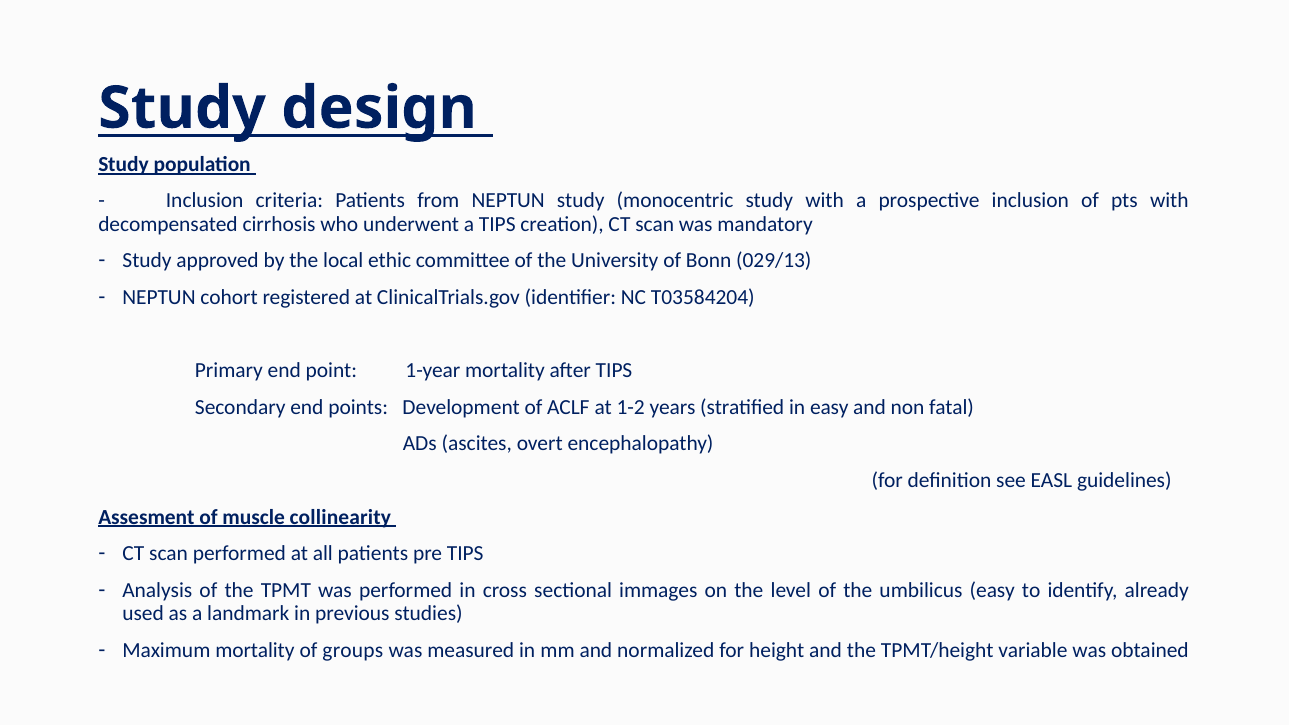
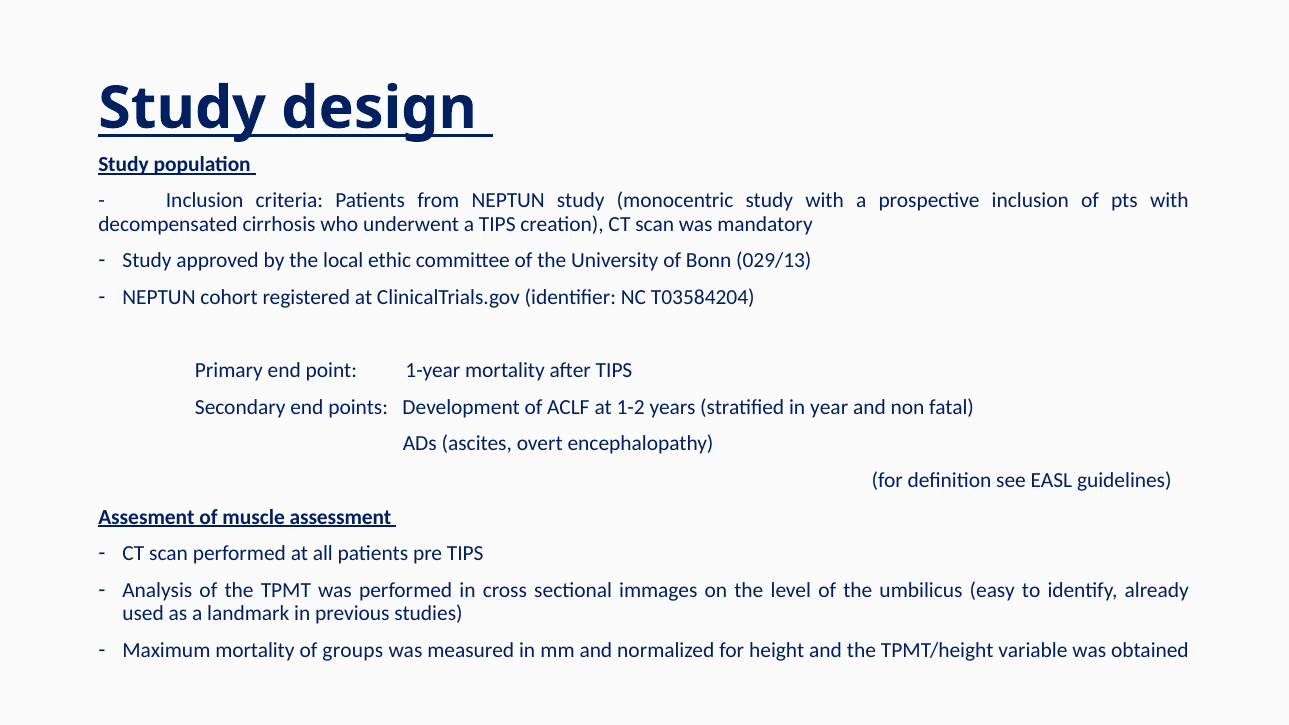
in easy: easy -> year (829, 407)
collinearity: collinearity -> assessment (341, 517)
